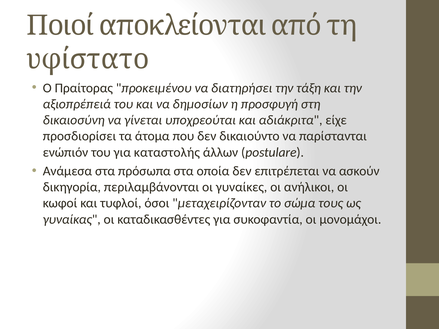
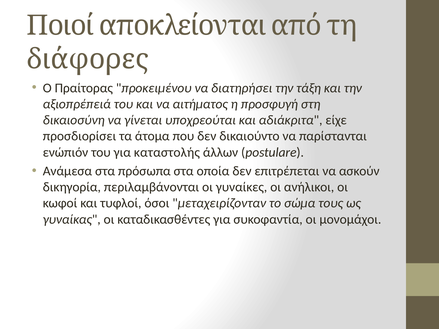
υφίστατο: υφίστατο -> διάφορες (88, 59)
δημοσίων: δημοσίων -> αιτήματος (200, 104)
